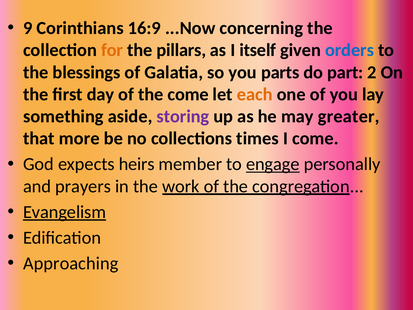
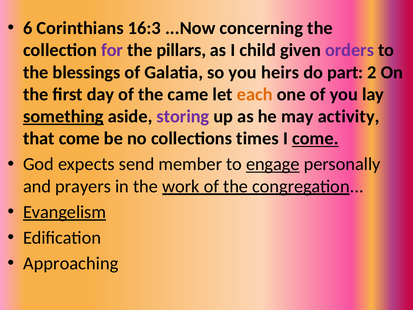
9: 9 -> 6 (28, 28)
16:9: 16:9 -> 16:3 (144, 28)
for colour: orange -> purple (112, 50)
itself: itself -> child (258, 50)
orders colour: blue -> purple (350, 50)
parts: parts -> heirs (280, 72)
the come: come -> came (188, 94)
something underline: none -> present (63, 116)
greater: greater -> activity (349, 116)
that more: more -> come (79, 138)
come underline: none -> present (315, 138)
heirs: heirs -> send (137, 164)
